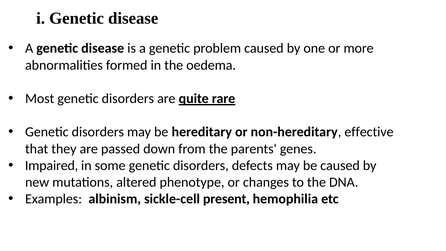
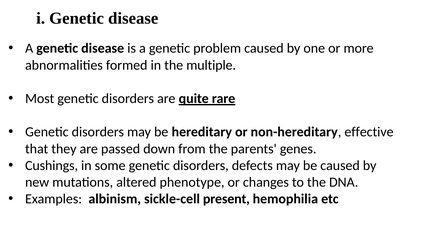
oedema: oedema -> multiple (211, 65)
Impaired: Impaired -> Cushings (52, 165)
